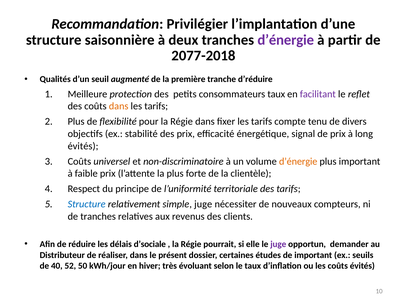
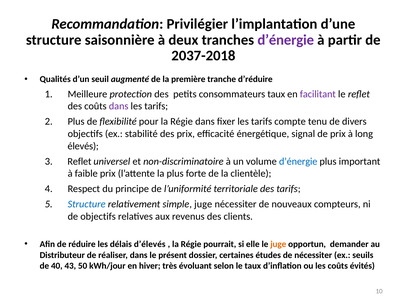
2077-2018: 2077-2018 -> 2037-2018 (203, 56)
dans colour: orange -> purple (119, 106)
évités: évités -> élevés (83, 146)
Coûts: Coûts -> Reflet (79, 161)
d’énergie colour: orange -> blue (298, 161)
de tranches: tranches -> objectifs (98, 217)
d’sociale: d’sociale -> d’élevés (150, 244)
juge colour: purple -> orange (278, 244)
de important: important -> nécessiter (313, 255)
52: 52 -> 43 (70, 266)
